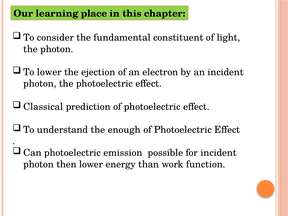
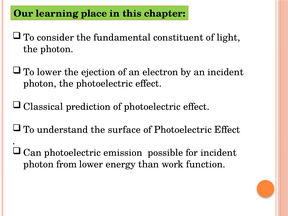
enough: enough -> surface (124, 130)
then: then -> from (66, 164)
